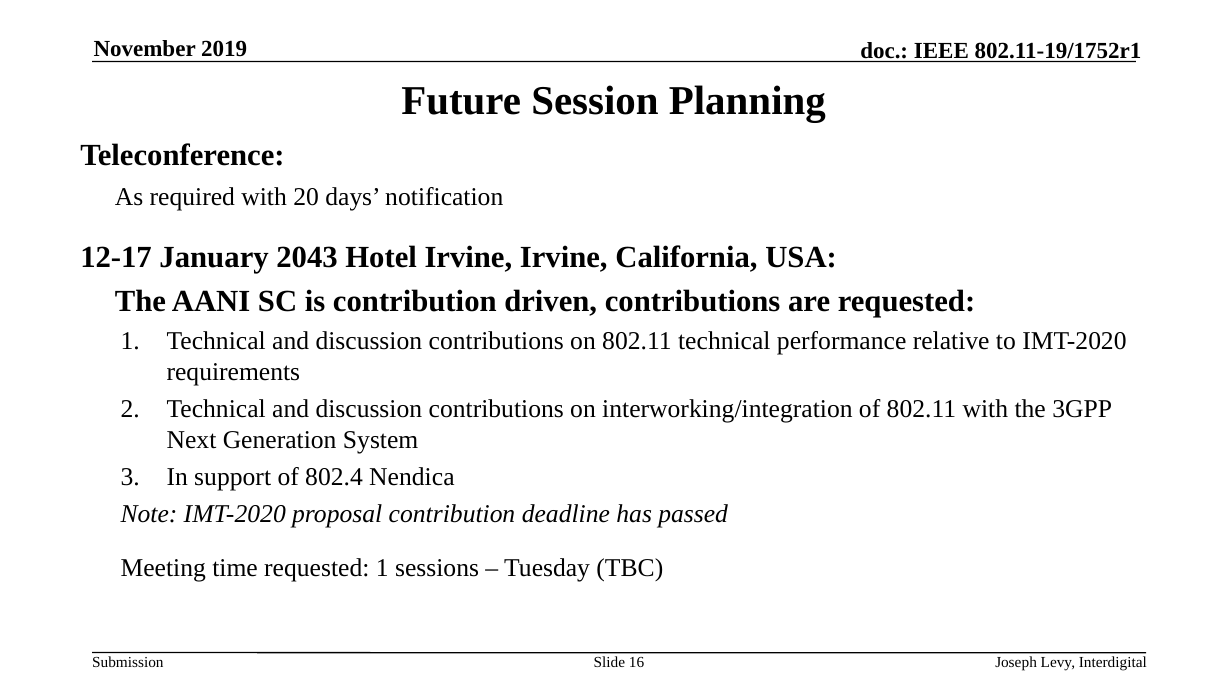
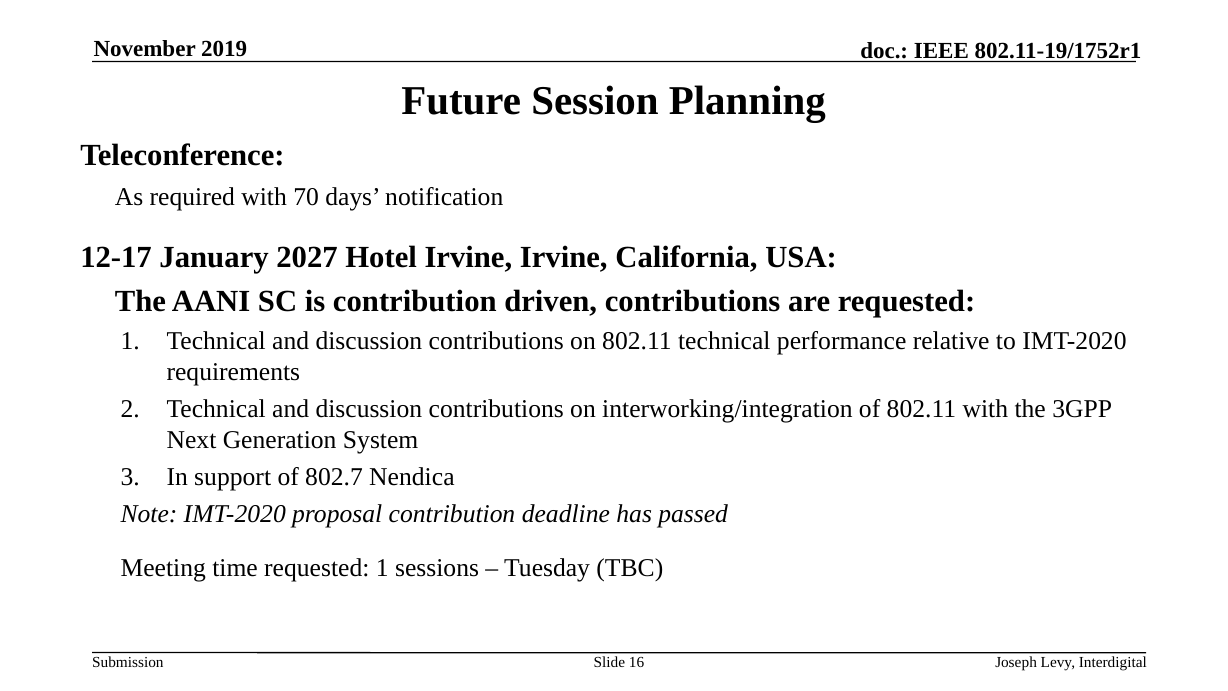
20: 20 -> 70 (306, 197)
2043: 2043 -> 2027 (307, 257)
802.4: 802.4 -> 802.7 (334, 477)
